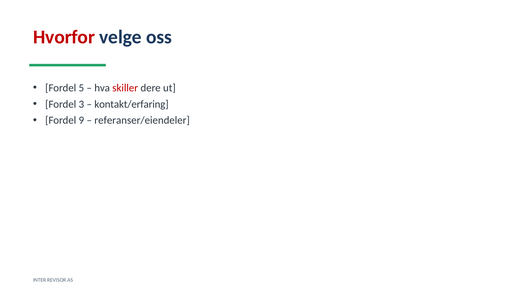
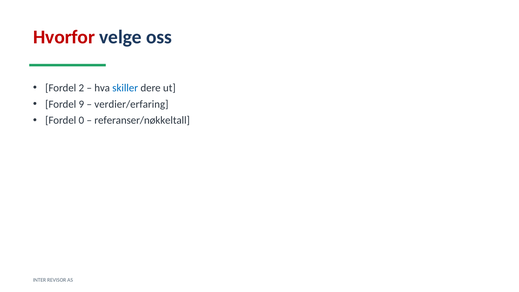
5: 5 -> 2 (81, 88)
skiller colour: red -> blue (125, 88)
3: 3 -> 9 (81, 104)
kontakt/erfaring: kontakt/erfaring -> verdier/erfaring (131, 104)
9: 9 -> 0 (81, 120)
referanser/eiendeler: referanser/eiendeler -> referanser/nøkkeltall (142, 120)
